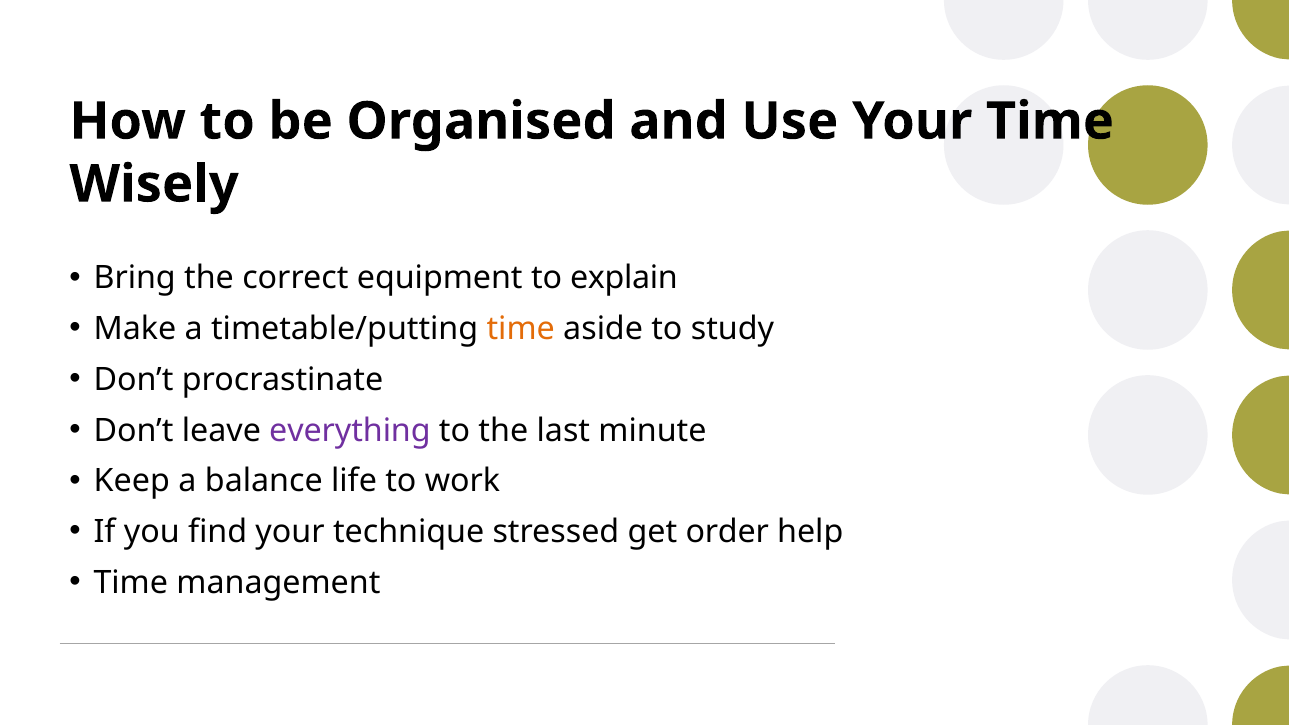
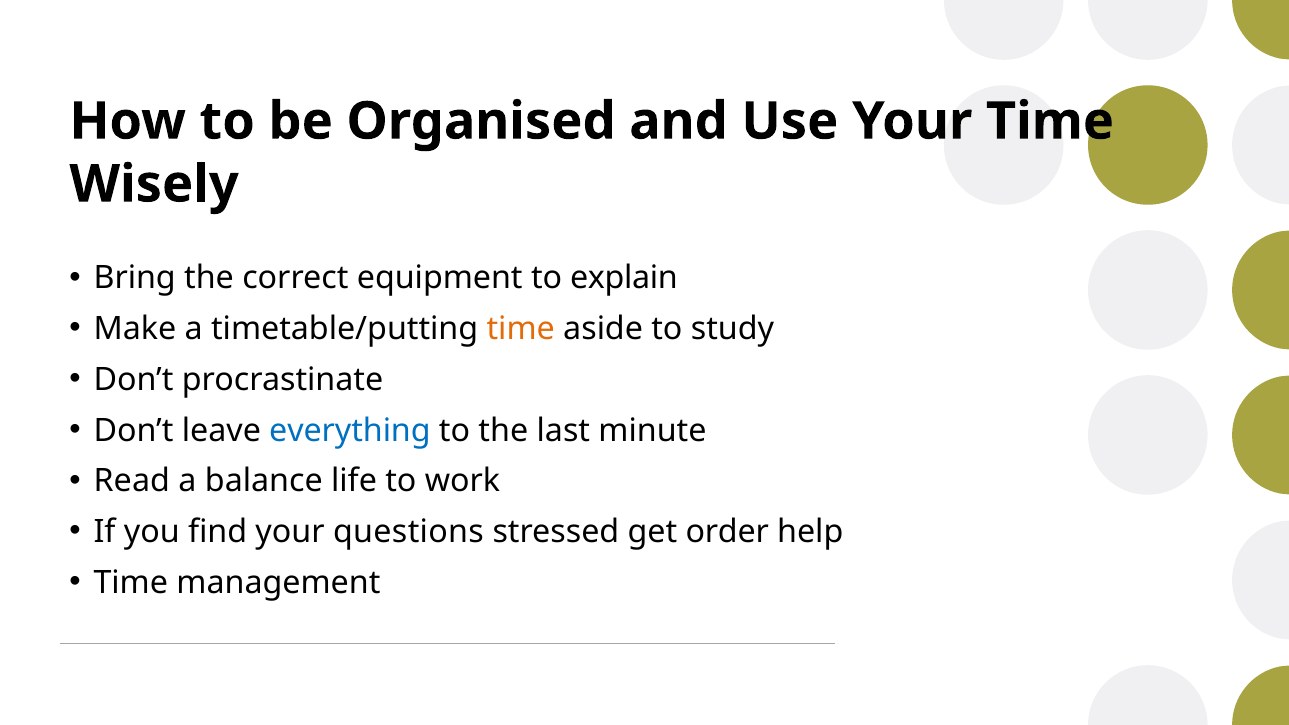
everything colour: purple -> blue (350, 431)
Keep: Keep -> Read (132, 481)
technique: technique -> questions (408, 532)
